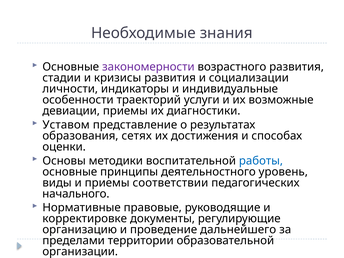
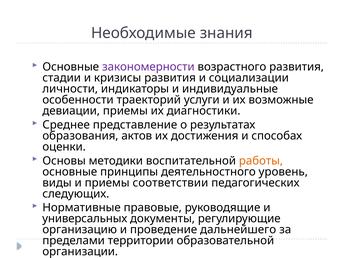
Уставом: Уставом -> Среднее (66, 125)
сетях: сетях -> актов (137, 136)
работы colour: blue -> orange (261, 161)
начального: начального -> следующих (76, 194)
корректировке: корректировке -> универсальных (85, 219)
